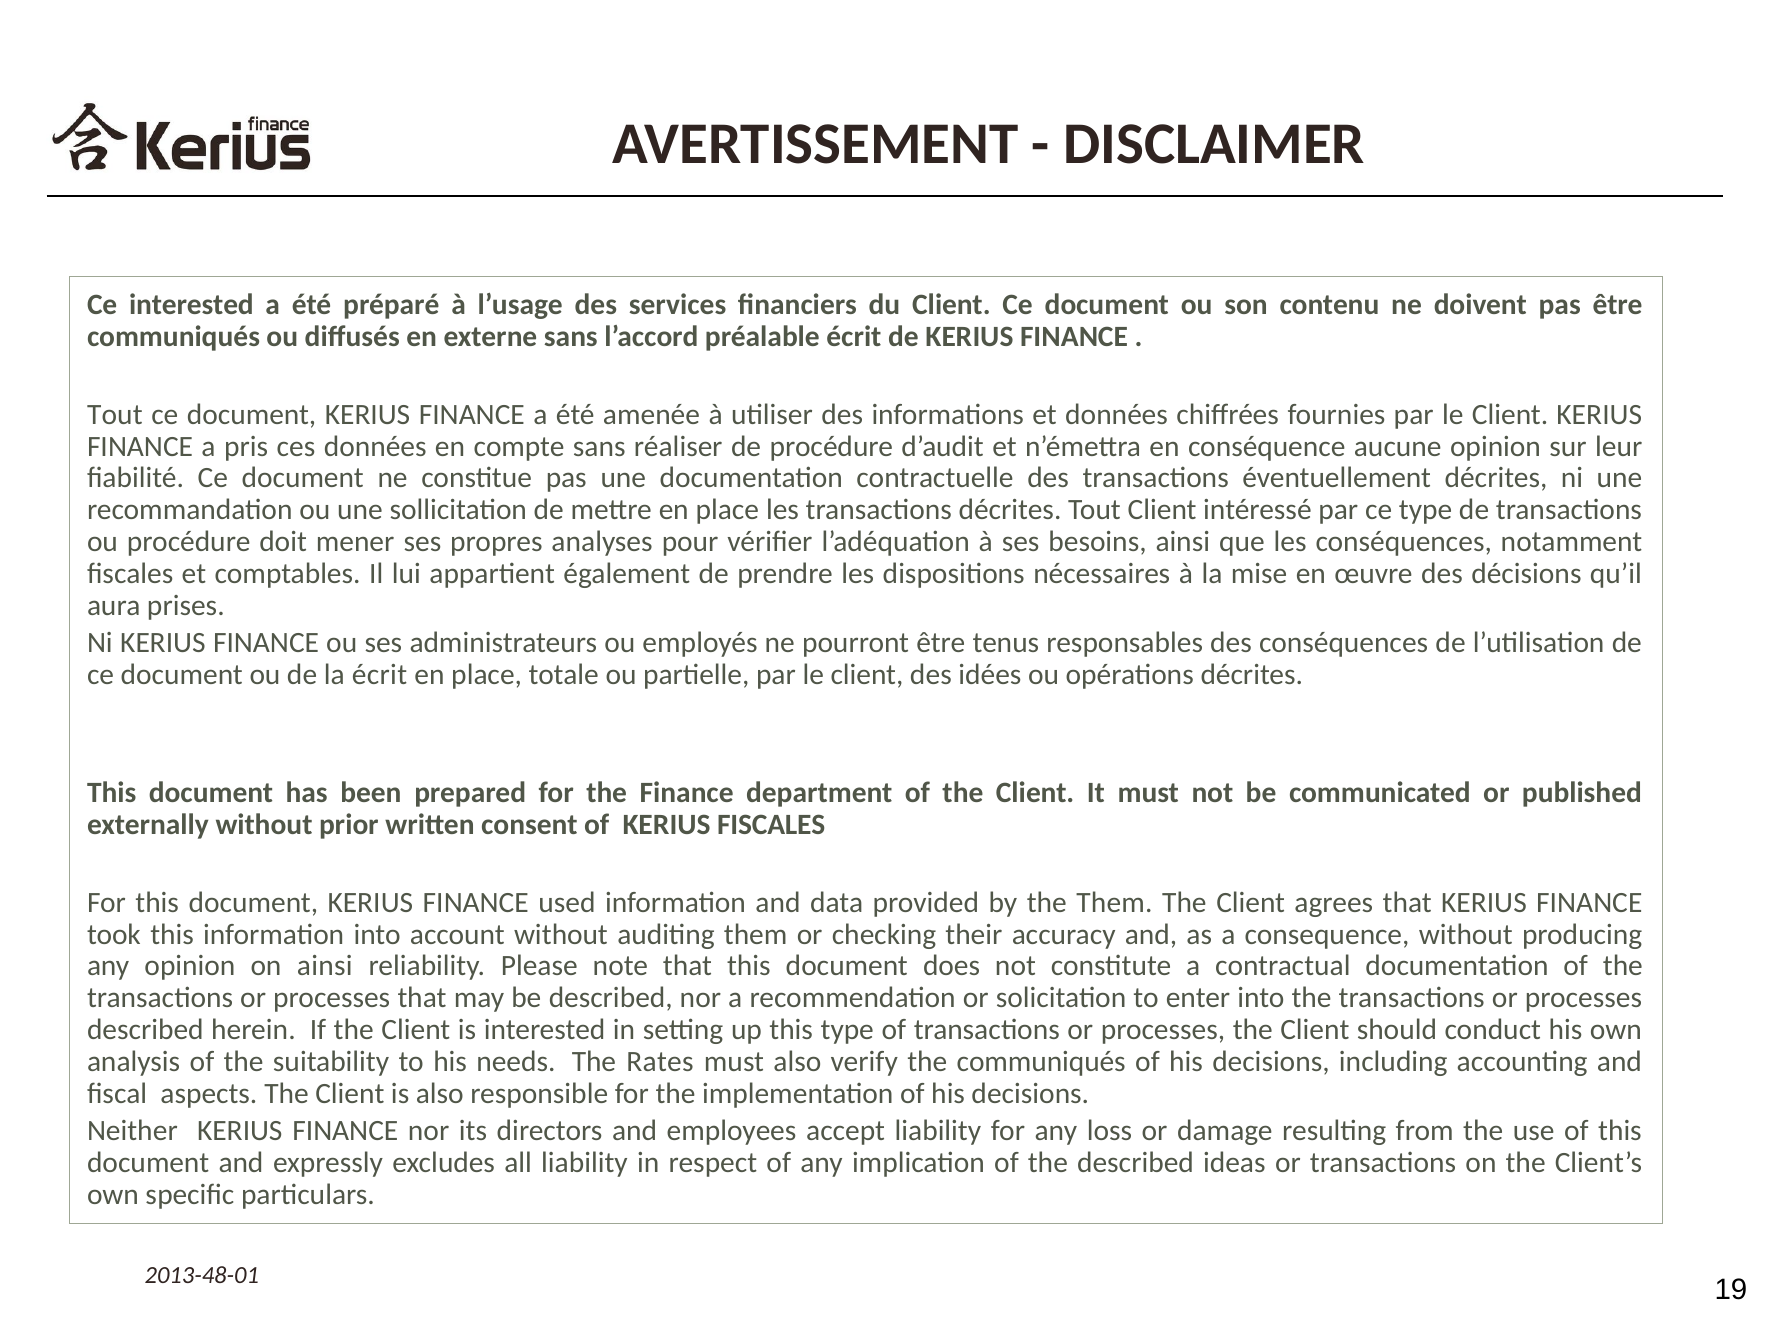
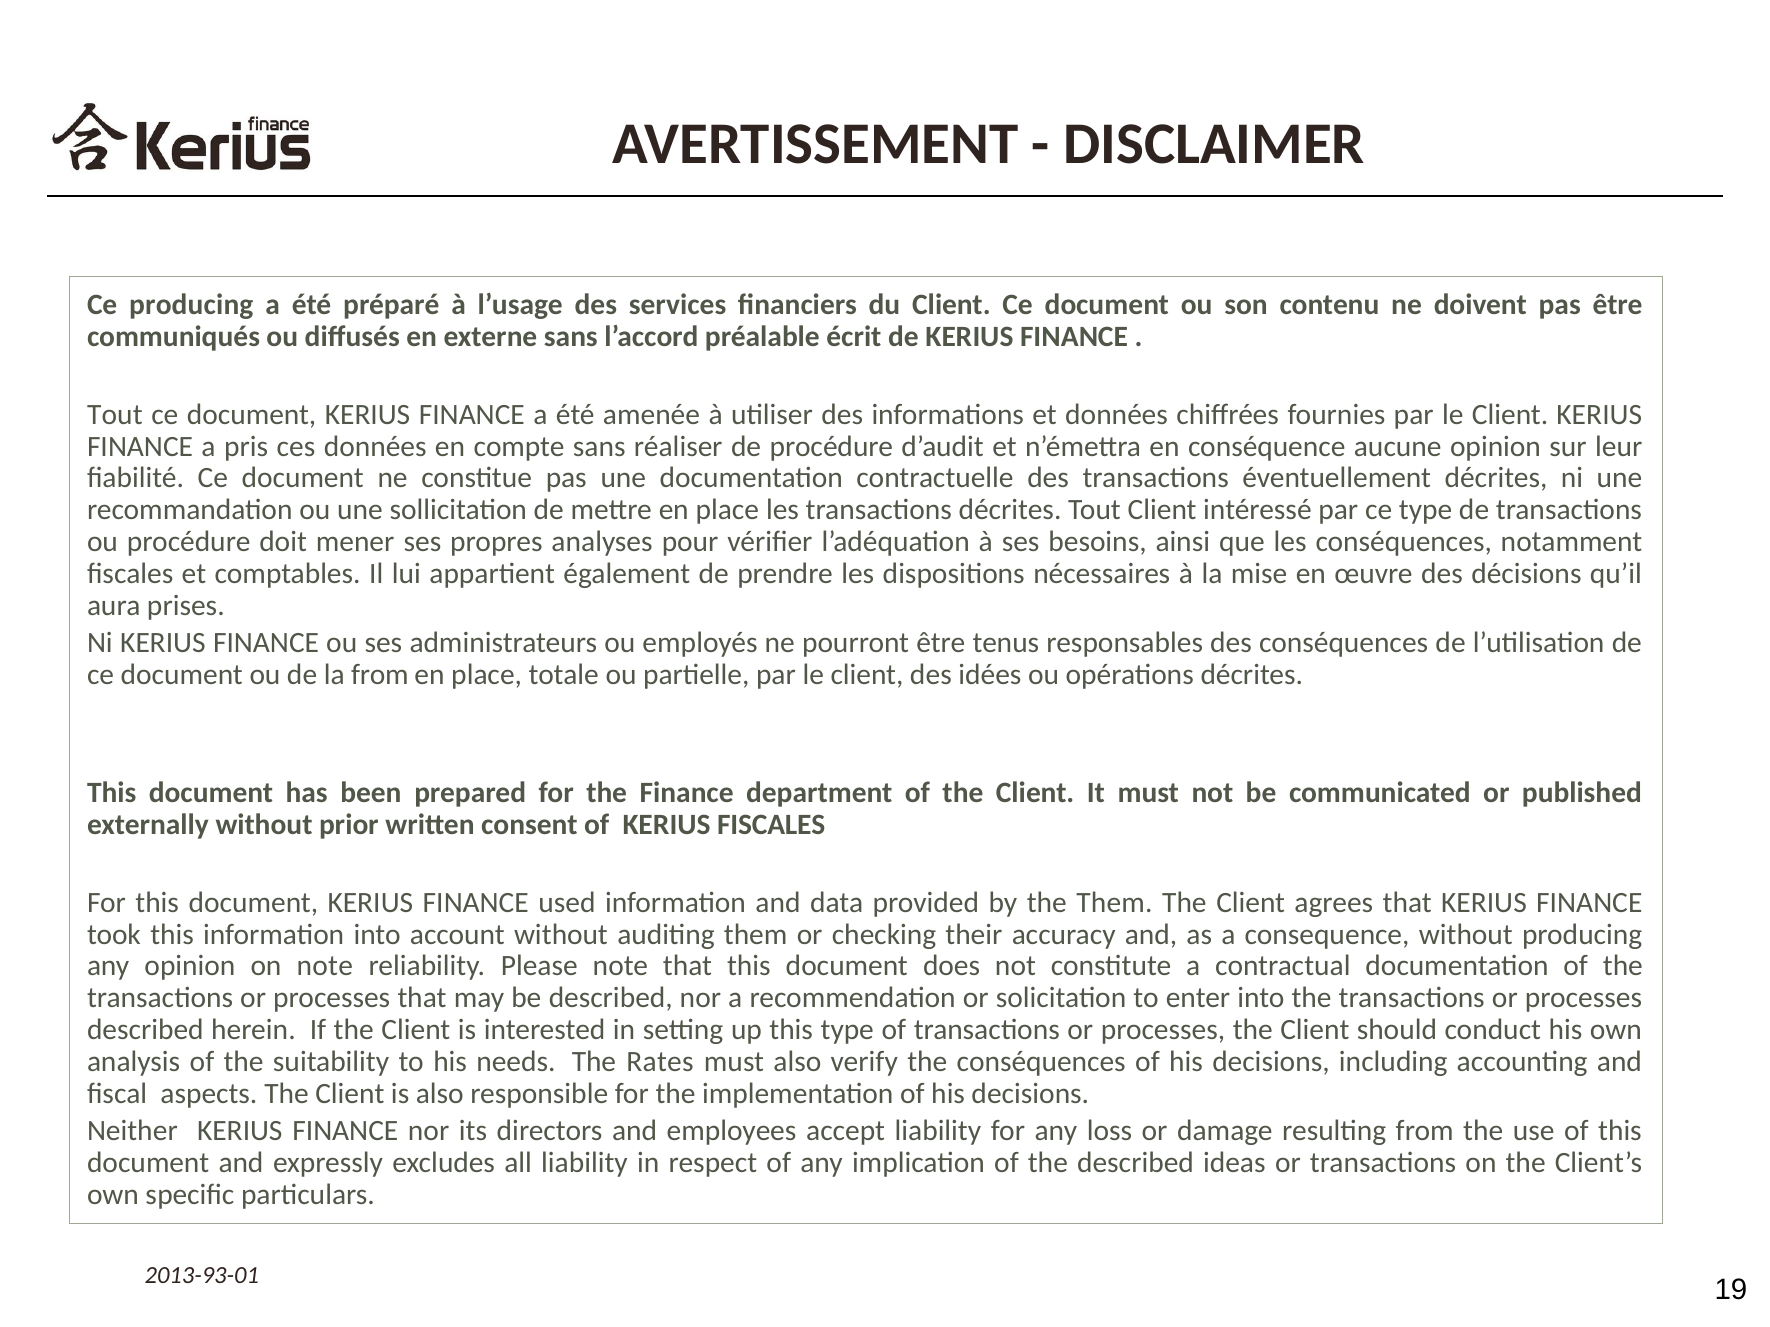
Ce interested: interested -> producing (191, 305)
la écrit: écrit -> from (380, 675)
on ainsi: ainsi -> note (325, 967)
the communiqués: communiqués -> conséquences (1041, 1062)
2013-48-01: 2013-48-01 -> 2013-93-01 (202, 1275)
